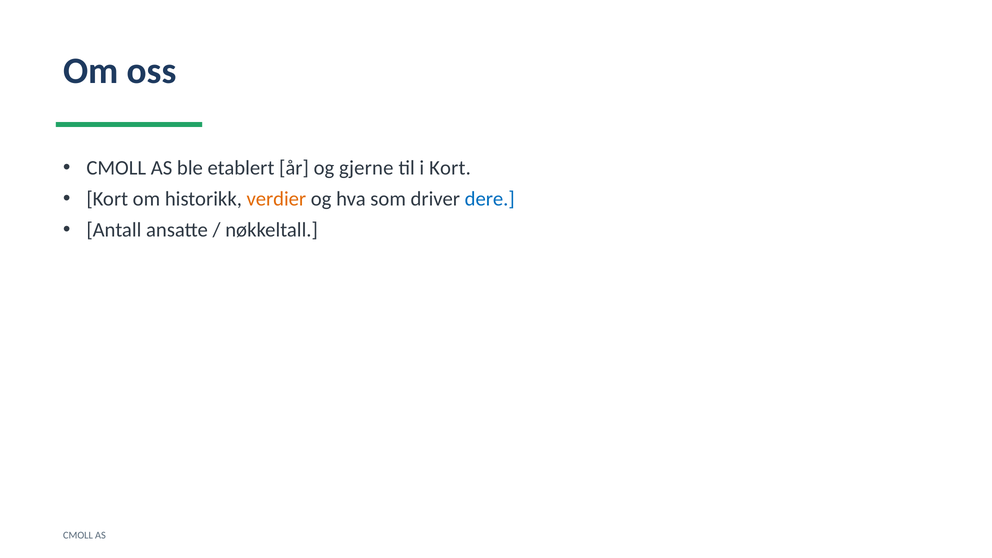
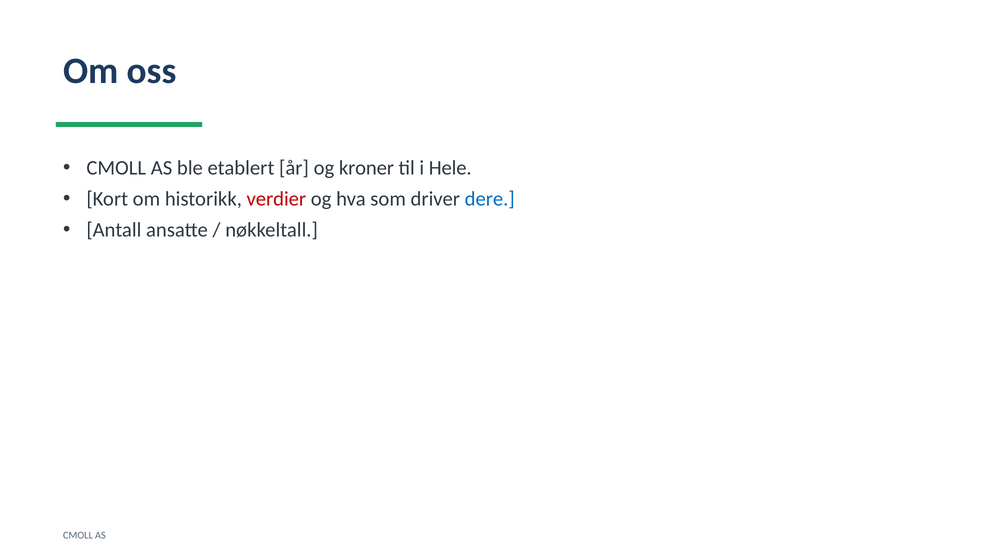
gjerne: gjerne -> kroner (366, 168)
i Kort: Kort -> Hele (450, 168)
verdier colour: orange -> red (276, 199)
